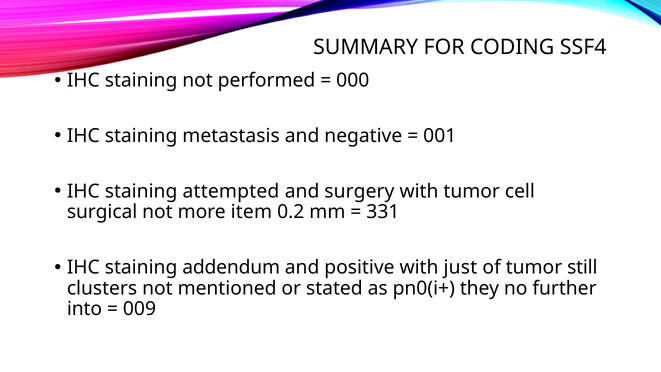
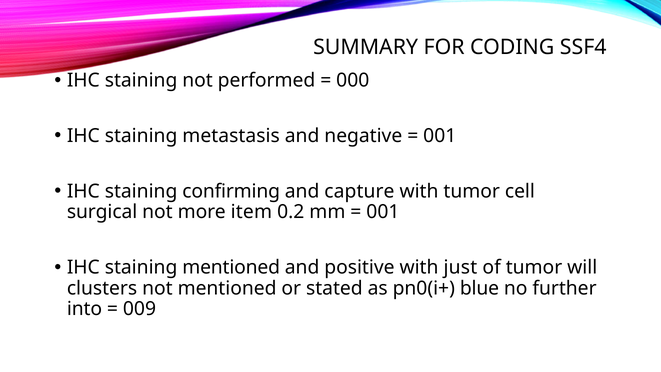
attempted: attempted -> confirming (231, 191)
surgery: surgery -> capture (359, 191)
331: 331 -> 001 (383, 212)
staining addendum: addendum -> mentioned (231, 267)
still: still -> will (582, 267)
they: they -> blue (479, 288)
